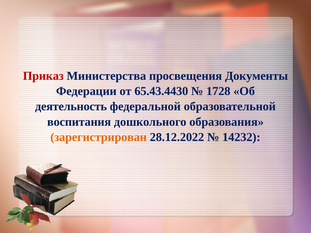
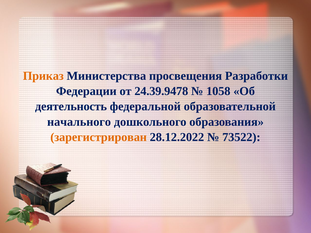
Приказ colour: red -> orange (43, 76)
Документы: Документы -> Разработки (256, 76)
65.43.4430: 65.43.4430 -> 24.39.9478 (161, 91)
1728: 1728 -> 1058 (218, 91)
воспитания: воспитания -> начального (79, 122)
14232: 14232 -> 73522 (241, 137)
